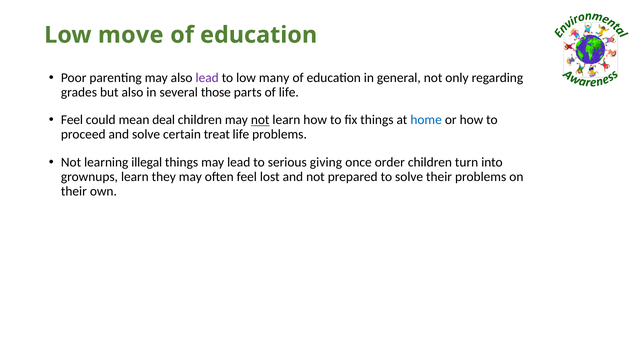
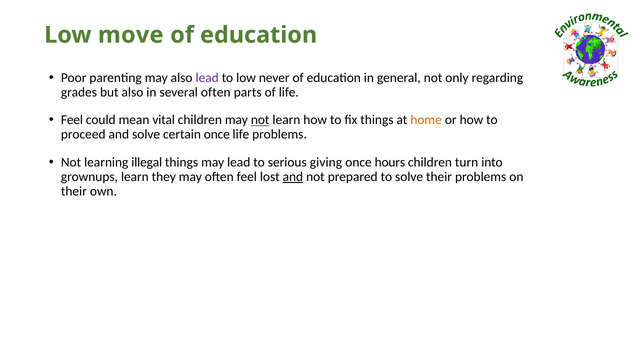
many: many -> never (274, 78)
several those: those -> often (216, 92)
deal: deal -> vital (164, 120)
home colour: blue -> orange (426, 120)
certain treat: treat -> once (217, 134)
order: order -> hours (390, 162)
and underline: none -> present (293, 177)
